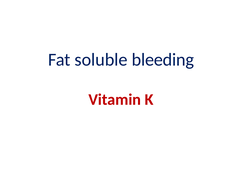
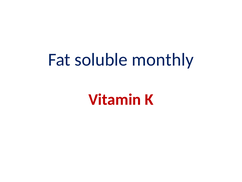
bleeding: bleeding -> monthly (163, 60)
